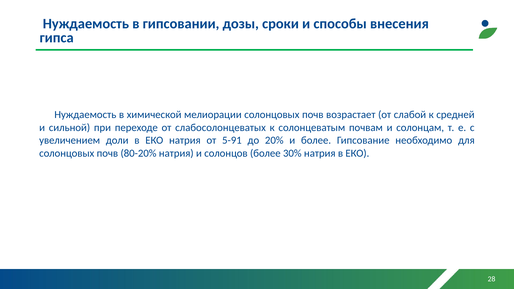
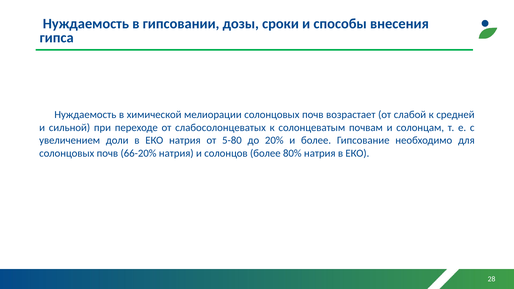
5-91: 5-91 -> 5-80 (232, 140)
80-20%: 80-20% -> 66-20% (138, 153)
30%: 30% -> 80% (292, 153)
